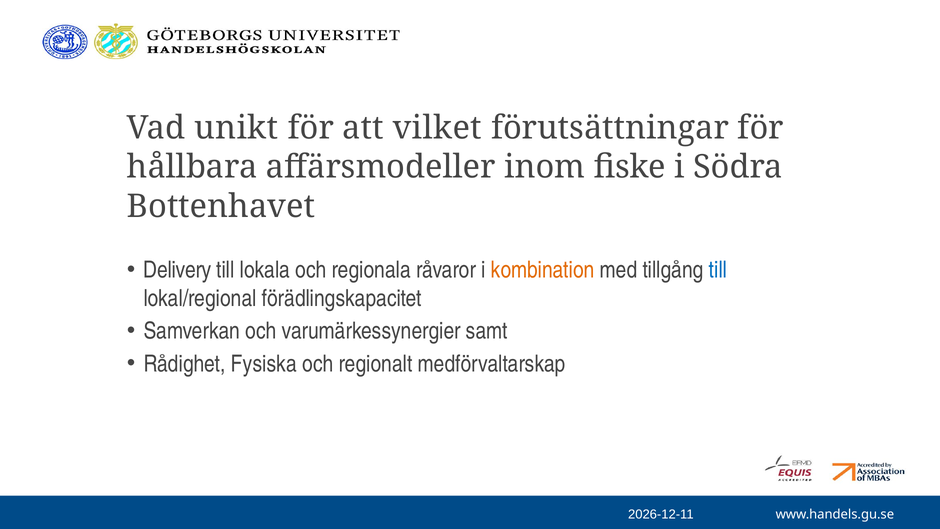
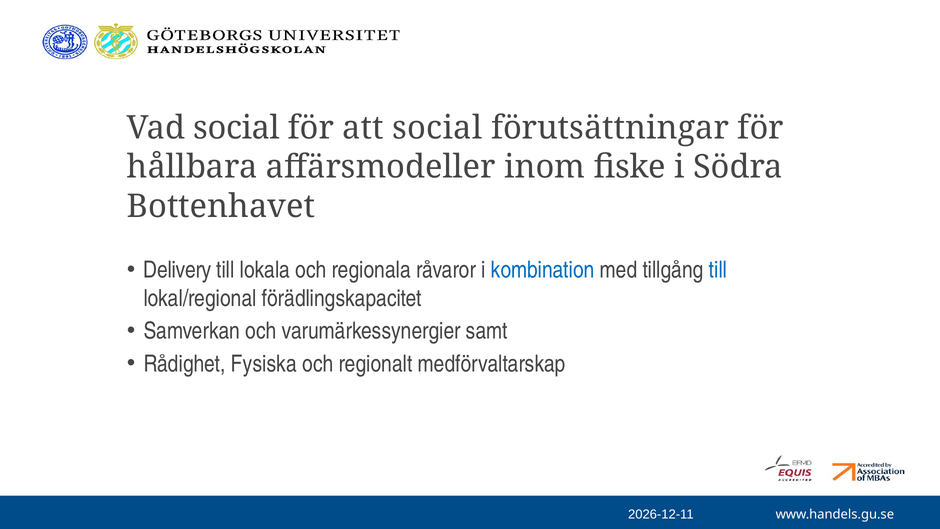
Vad unikt: unikt -> social (237, 128)
att vilket: vilket -> social (437, 128)
kombination colour: orange -> blue (543, 270)
